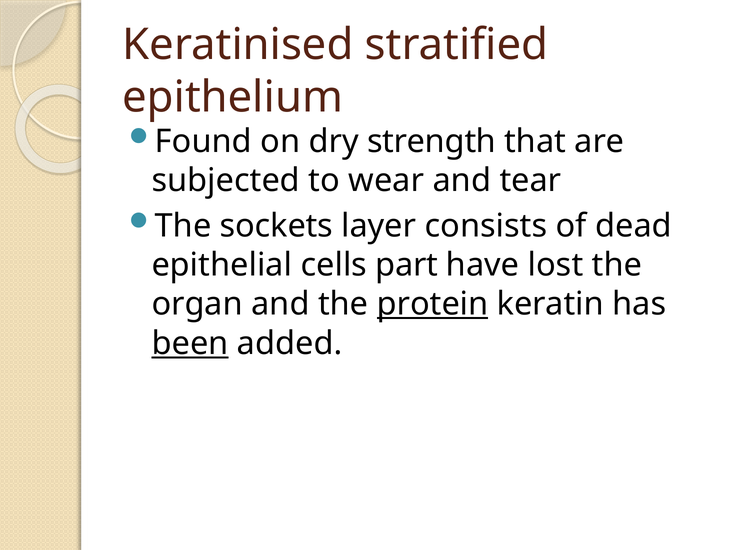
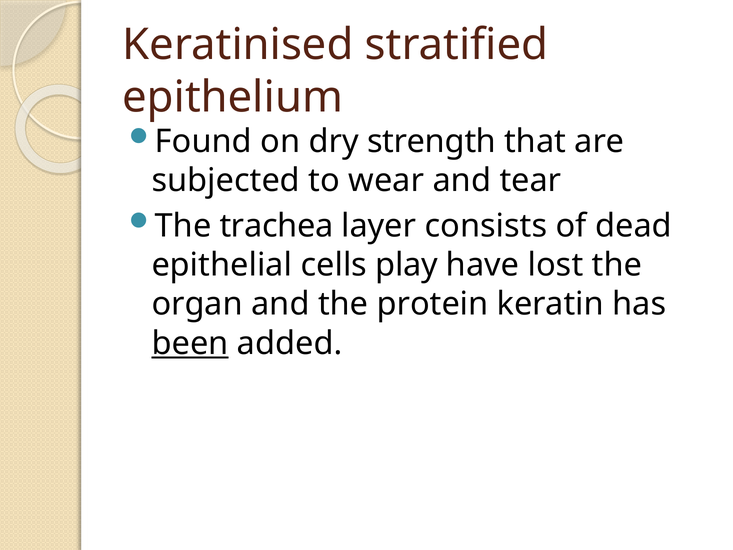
sockets: sockets -> trachea (276, 226)
part: part -> play (407, 265)
protein underline: present -> none (433, 304)
